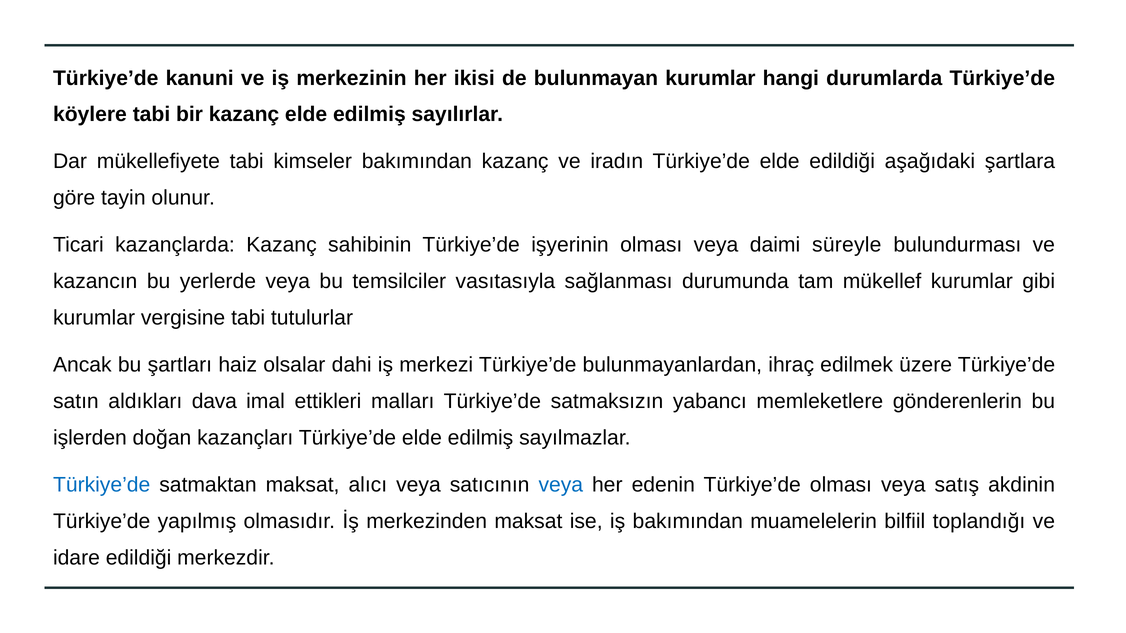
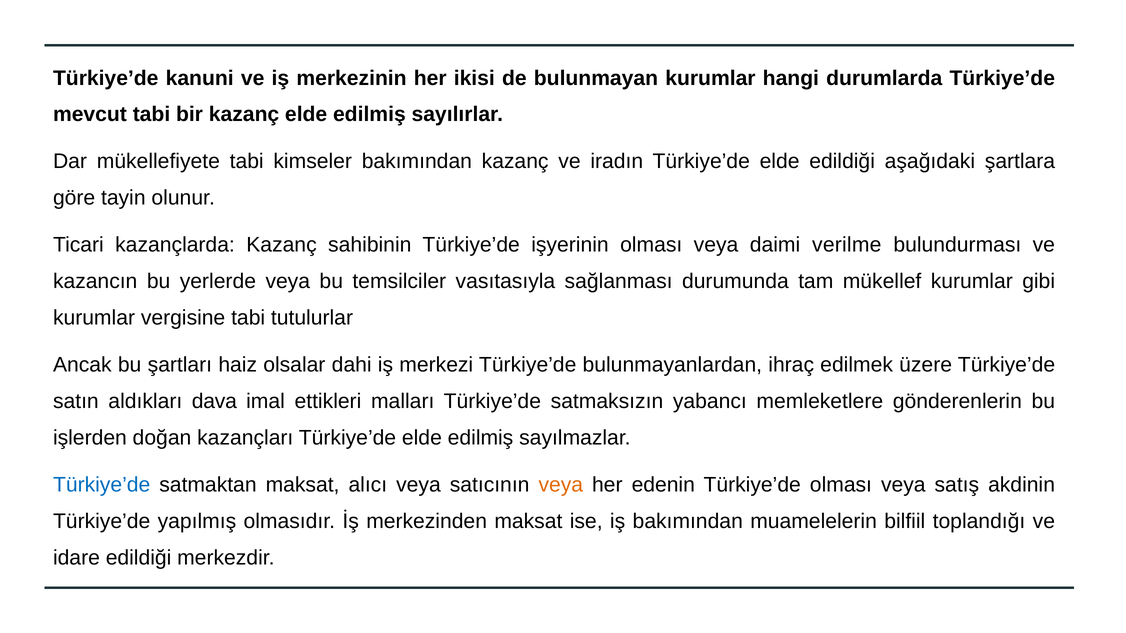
köylere: köylere -> mevcut (90, 115)
süreyle: süreyle -> verilme (847, 245)
veya colour: blue -> orange (561, 485)
